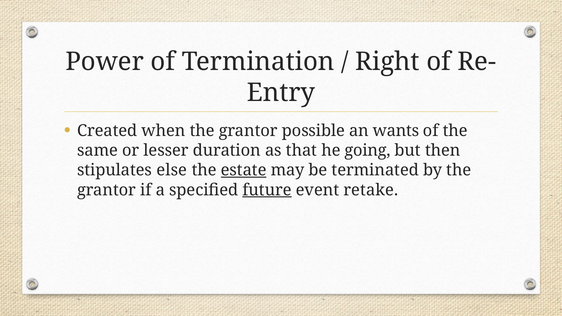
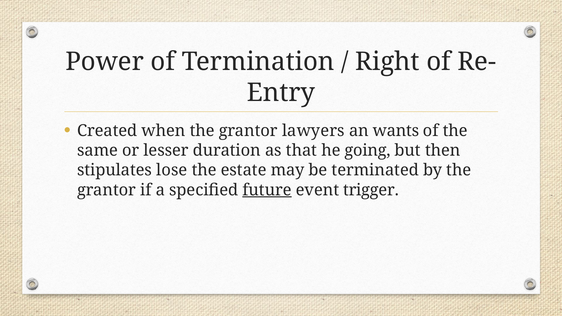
possible: possible -> lawyers (313, 131)
else: else -> lose (172, 170)
estate underline: present -> none (244, 170)
retake: retake -> trigger (371, 190)
